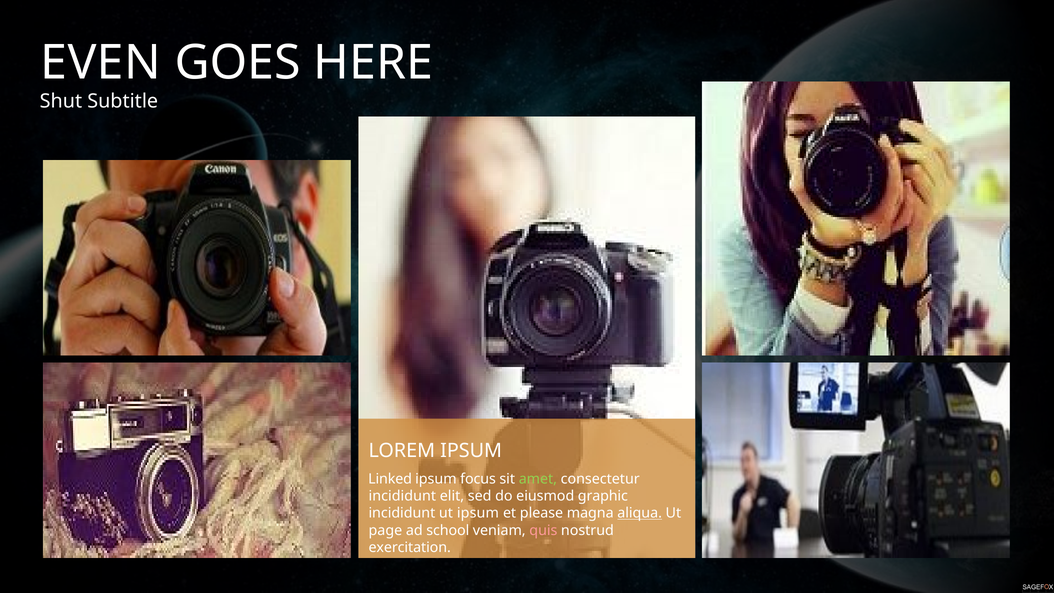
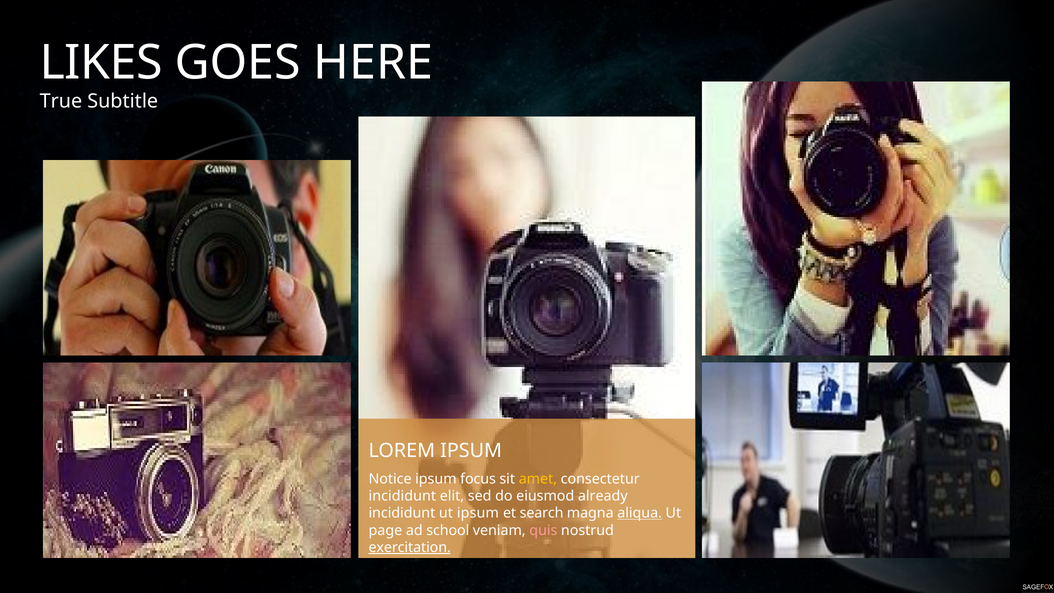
EVEN: EVEN -> LIKES (101, 63)
Shut: Shut -> True (61, 101)
Linked: Linked -> Notice (390, 479)
amet colour: light green -> yellow (538, 479)
graphic: graphic -> already (603, 496)
please: please -> search (542, 513)
exercitation underline: none -> present (410, 547)
